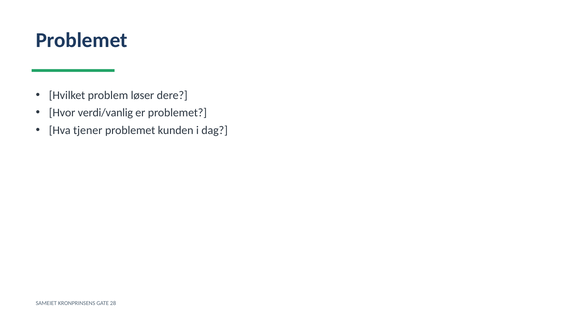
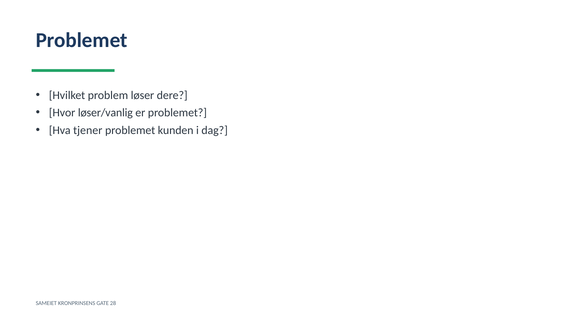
verdi/vanlig: verdi/vanlig -> løser/vanlig (105, 113)
